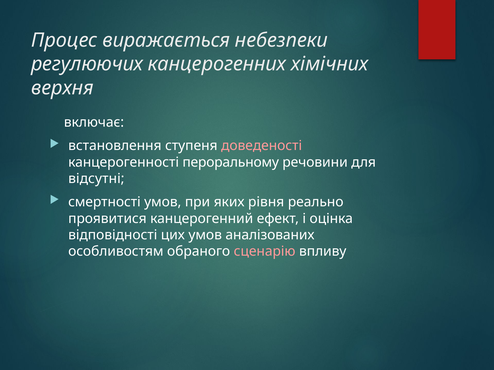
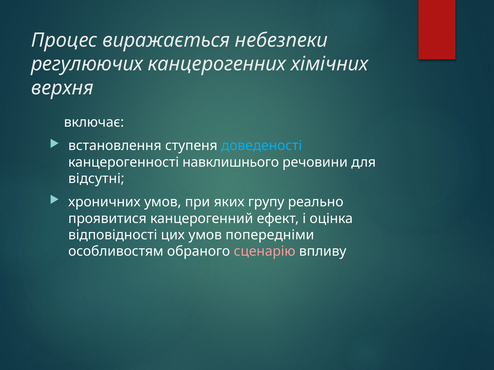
доведеності colour: pink -> light blue (262, 146)
пероральному: пероральному -> навклишнього (231, 162)
смертності: смертності -> хроничних (104, 202)
рівня: рівня -> групу (266, 202)
аналізованих: аналізованих -> попередніми (270, 235)
